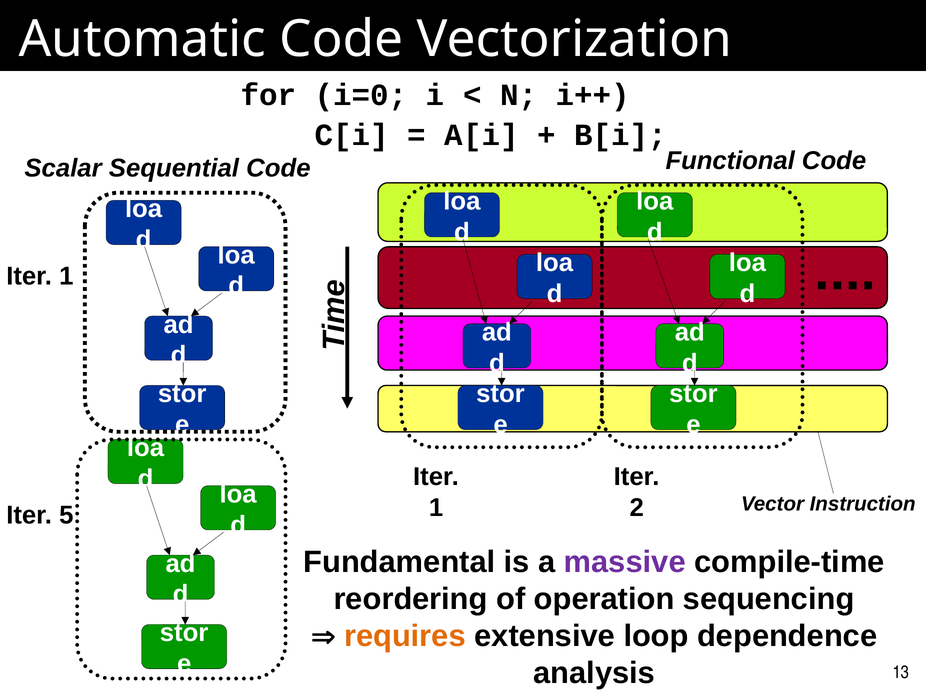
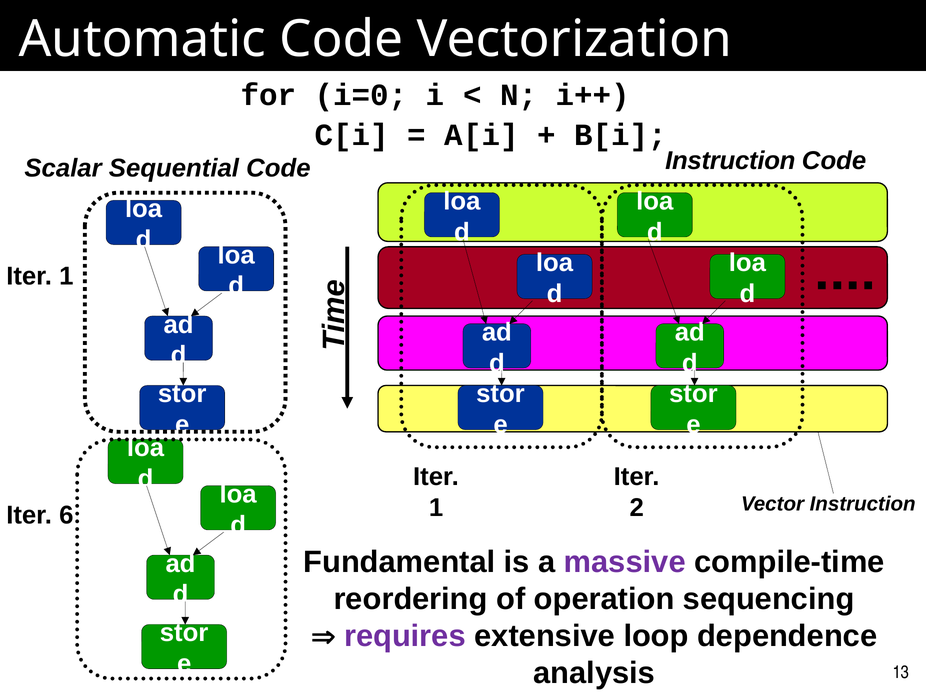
Functional: Functional -> Instruction (730, 161)
5: 5 -> 6 (66, 516)
requires colour: orange -> purple (405, 637)
